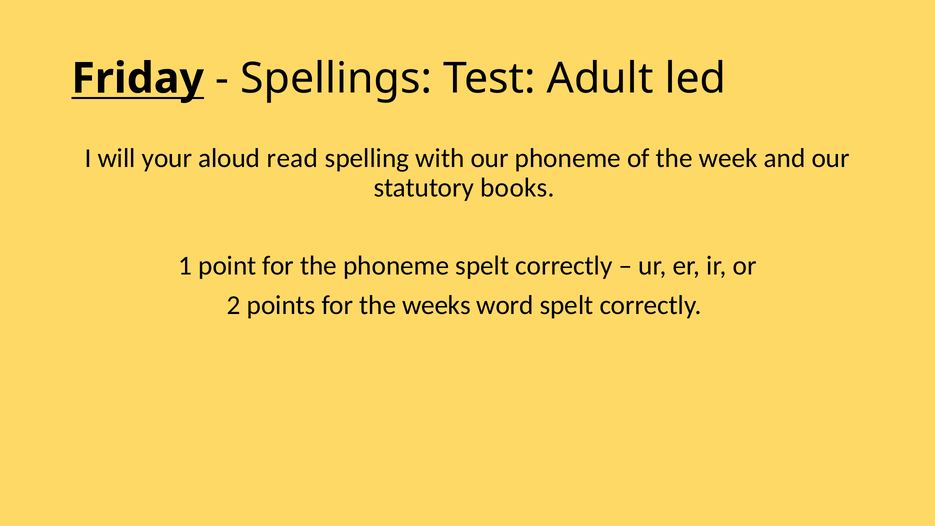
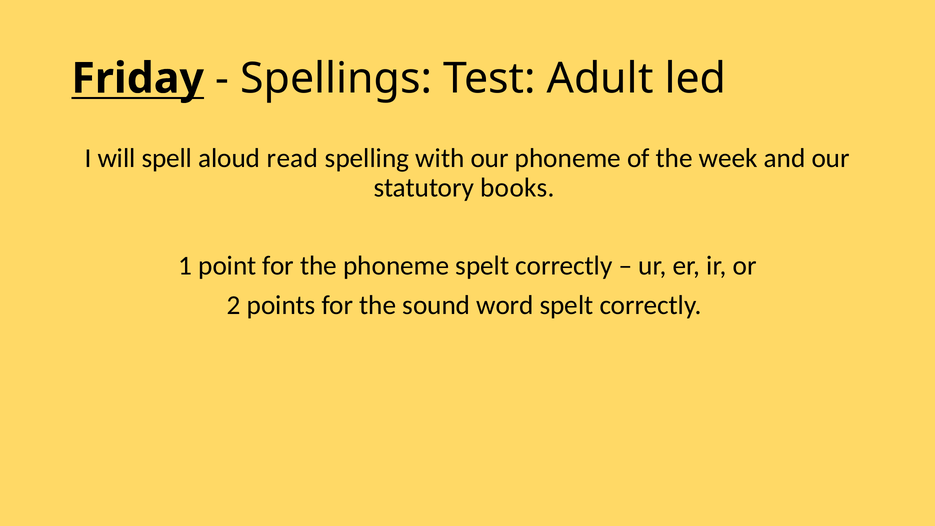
your: your -> spell (167, 158)
weeks: weeks -> sound (436, 305)
